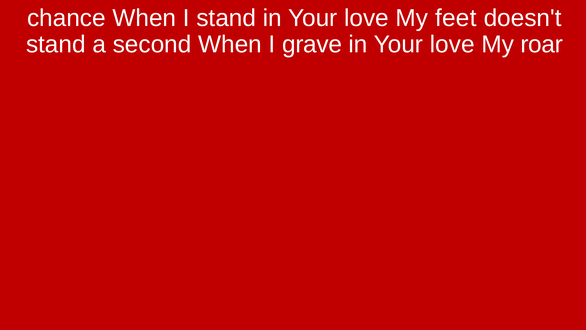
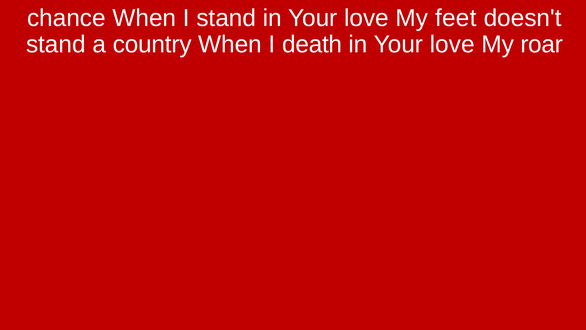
second: second -> country (152, 45)
grave: grave -> death (312, 45)
